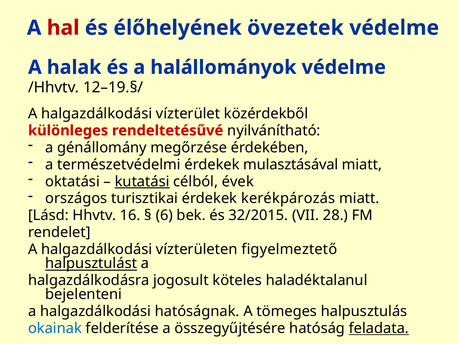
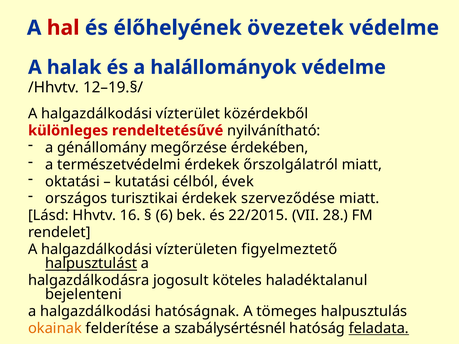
mulasztásával: mulasztásával -> őrszolgálatról (291, 165)
kutatási underline: present -> none (142, 182)
kerékpározás: kerékpározás -> szerveződése (288, 199)
32/2015: 32/2015 -> 22/2015 (258, 216)
okainak colour: blue -> orange (55, 329)
összegyűjtésére: összegyűjtésére -> szabálysértésnél (230, 329)
